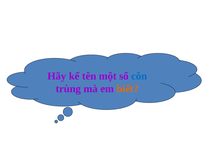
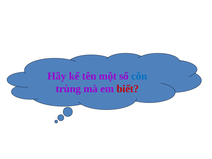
biết colour: orange -> red (128, 89)
